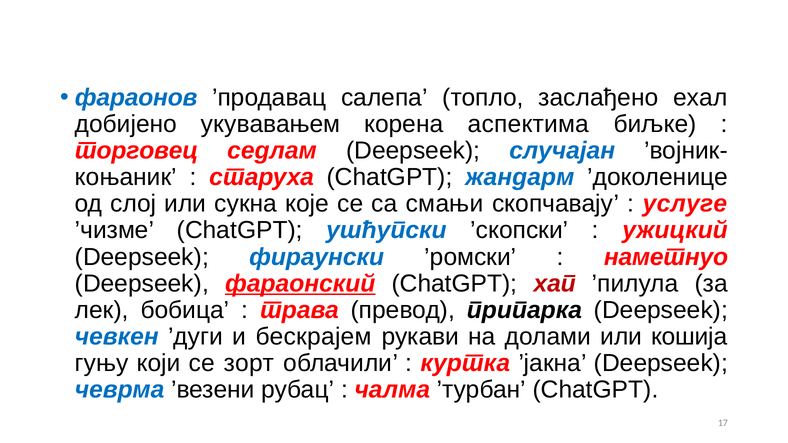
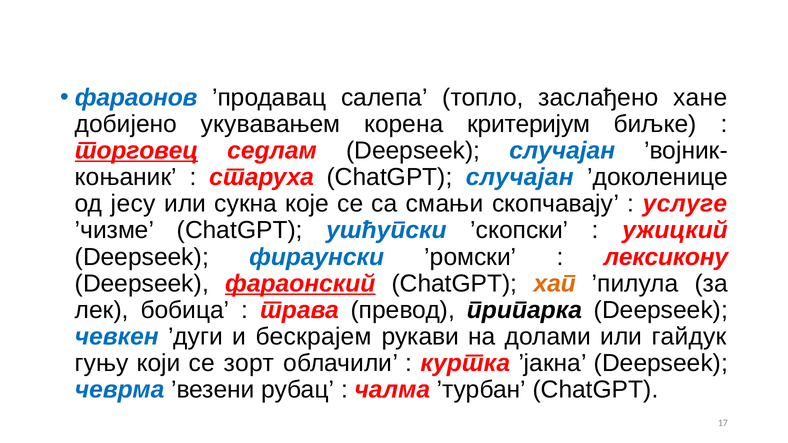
ехал: ехал -> хане (700, 97)
аспектима: аспектима -> критеријум (529, 124)
торговец underline: none -> present (137, 151)
ChatGPT жандарм: жандарм -> случајан (520, 177)
слој: слој -> јесу (133, 204)
наметнуо: наметнуо -> лексикону (666, 257)
хап colour: red -> orange (555, 284)
кошија: кошија -> гайдук (689, 337)
